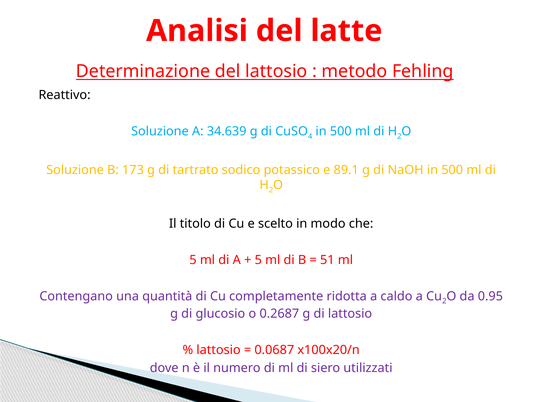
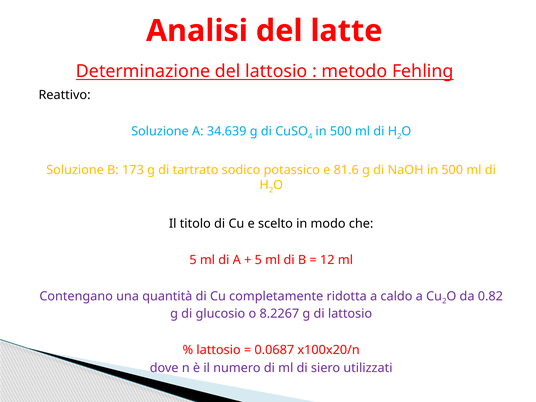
89.1: 89.1 -> 81.6 (346, 170)
51: 51 -> 12 (327, 260)
0.95: 0.95 -> 0.82 (490, 296)
0.2687: 0.2687 -> 8.2267 (279, 314)
